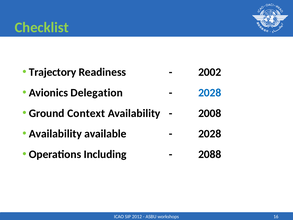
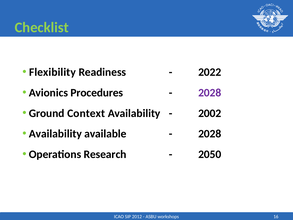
Trajectory: Trajectory -> Flexibility (52, 72)
2002: 2002 -> 2022 (210, 72)
Delegation: Delegation -> Procedures (97, 93)
2028 colour: blue -> purple (210, 93)
2008: 2008 -> 2002 (210, 113)
Including: Including -> Research (105, 154)
2088: 2088 -> 2050 (210, 154)
